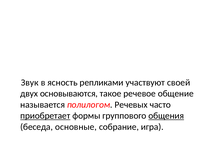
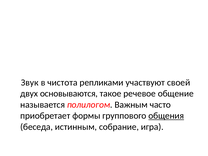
ясность: ясность -> чистота (62, 82)
Речевых: Речевых -> Важным (131, 105)
приобретает underline: present -> none (45, 116)
основные: основные -> истинным (76, 127)
